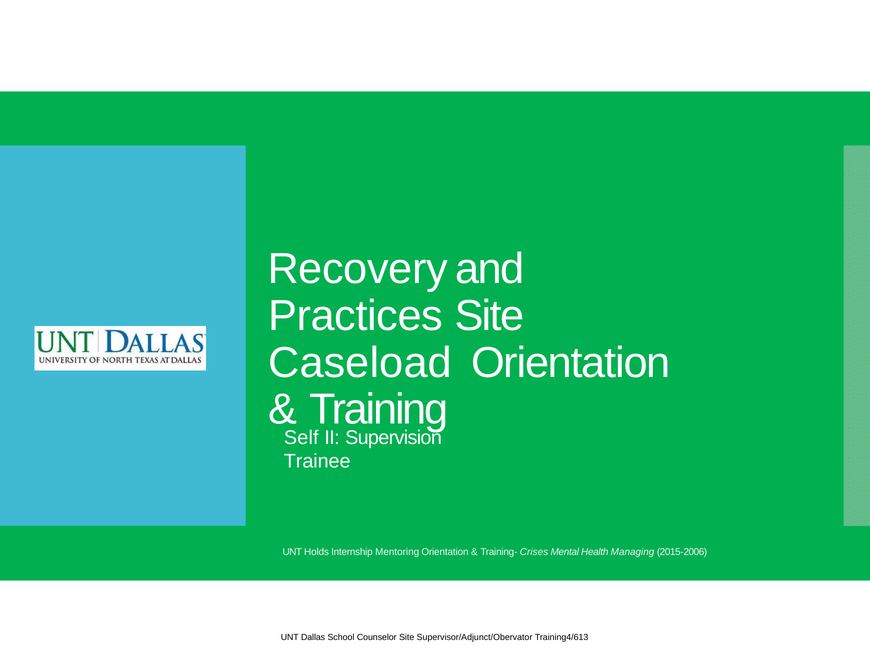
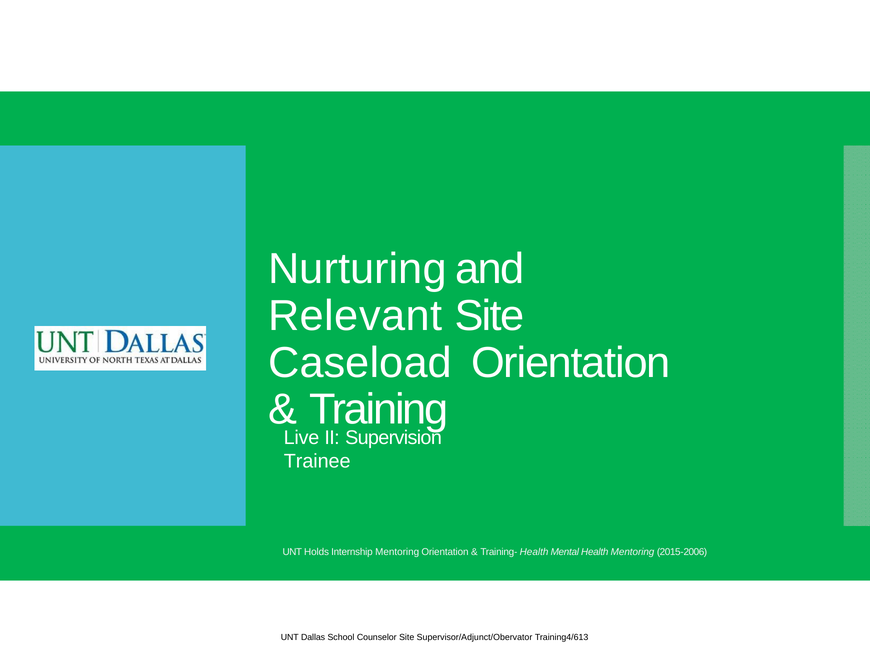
Recovery: Recovery -> Nurturing (357, 269)
Practices: Practices -> Relevant (355, 316)
Self: Self -> Live (301, 438)
Training‐ Crises: Crises -> Health (534, 552)
Health Managing: Managing -> Mentoring (633, 552)
